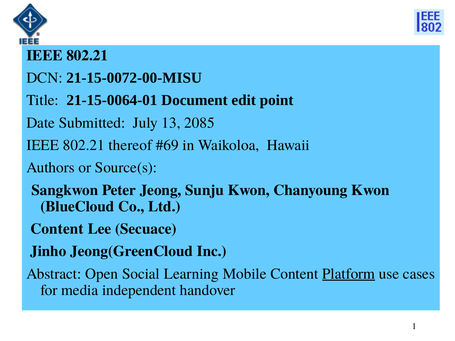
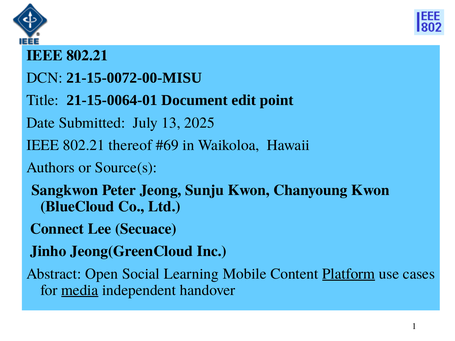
2085: 2085 -> 2025 (199, 123)
Content: Content -> Connect (57, 229)
media underline: none -> present (80, 290)
